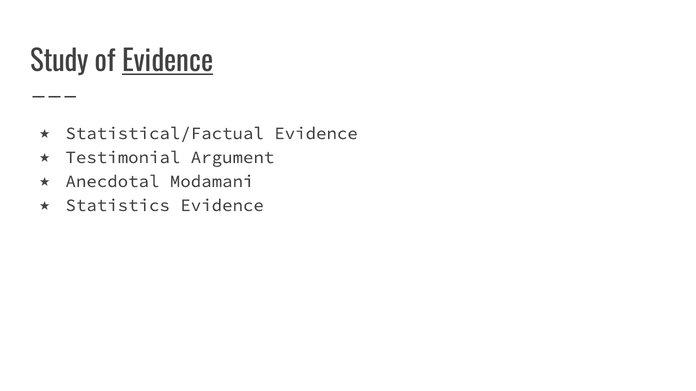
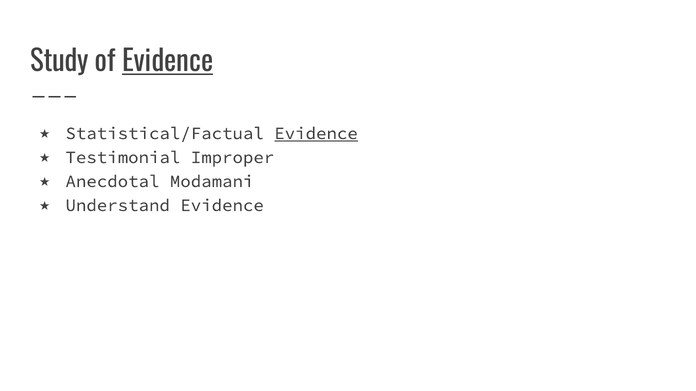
Evidence underline: none -> present (316, 134)
Argument: Argument -> Improper (233, 158)
Statistics: Statistics -> Understand (118, 206)
